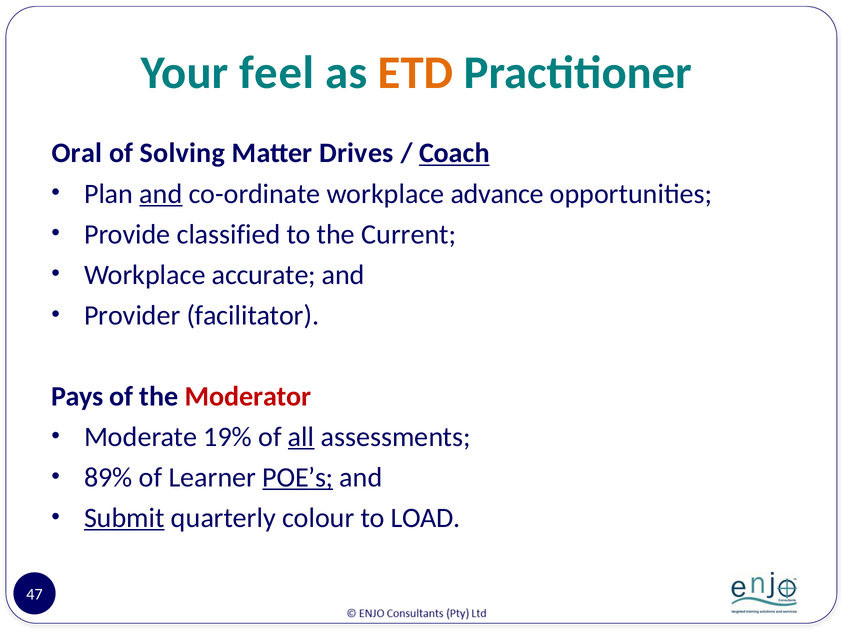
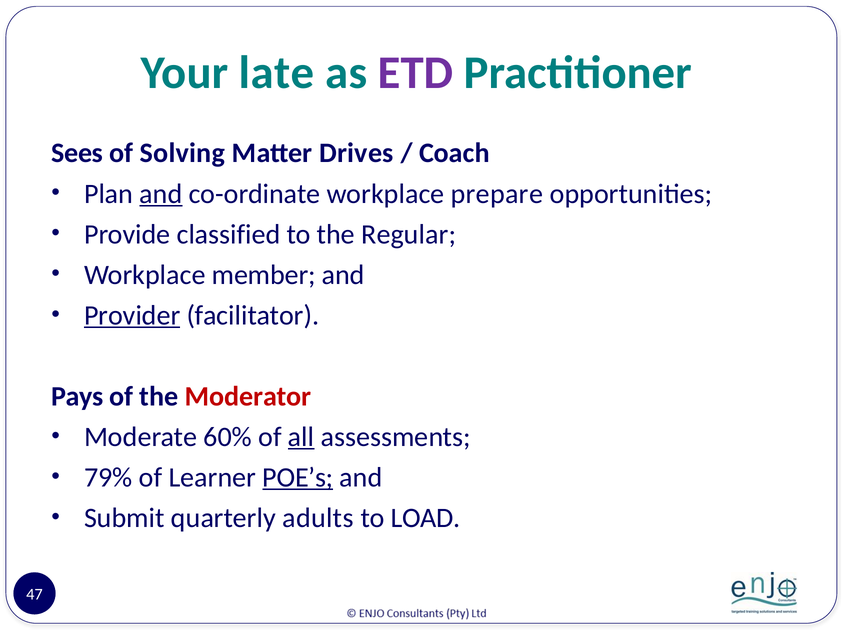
feel: feel -> late (277, 73)
ETD colour: orange -> purple (416, 73)
Oral: Oral -> Sees (77, 153)
Coach underline: present -> none (454, 153)
advance: advance -> prepare (497, 194)
Current: Current -> Regular (409, 234)
accurate: accurate -> member (264, 275)
Provider underline: none -> present (132, 315)
19%: 19% -> 60% (228, 437)
89%: 89% -> 79% (108, 477)
Submit underline: present -> none (124, 518)
colour: colour -> adults (318, 518)
